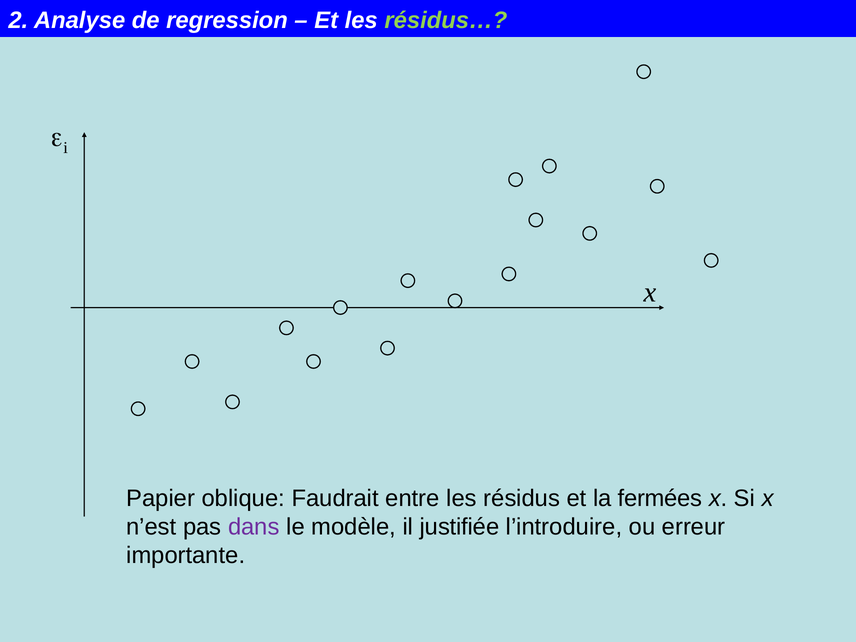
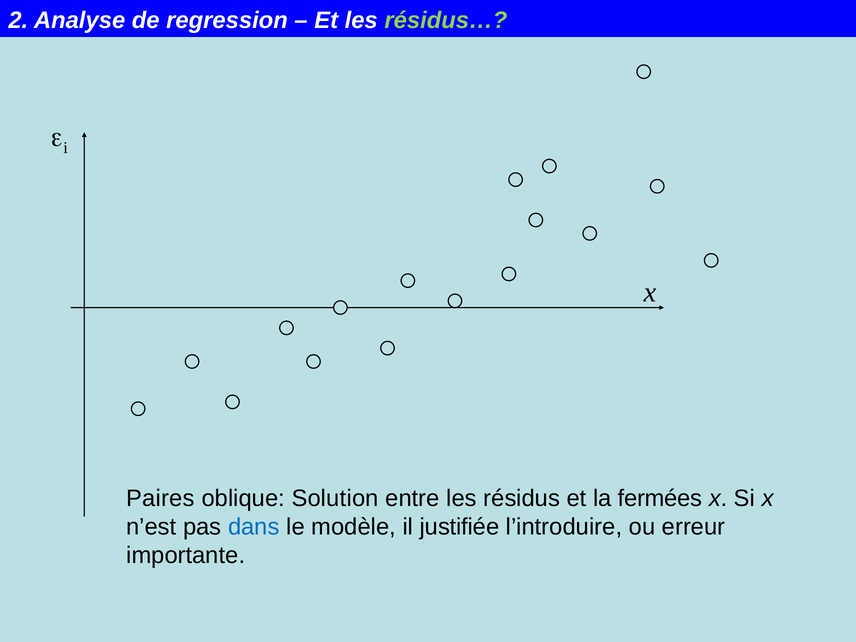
Papier: Papier -> Paires (161, 498)
Faudrait: Faudrait -> Solution (335, 498)
dans colour: purple -> blue (254, 527)
